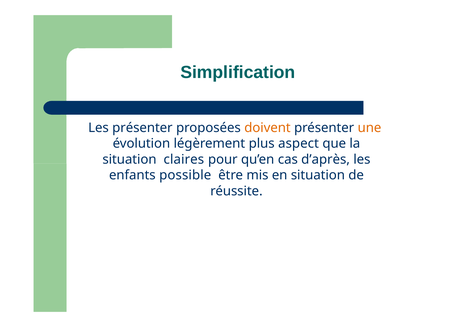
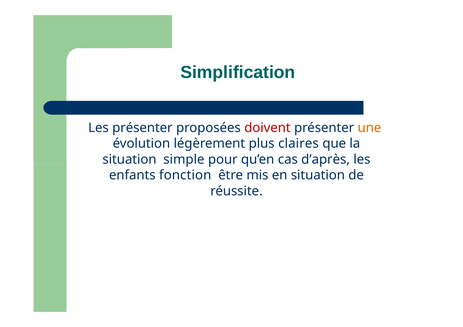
doivent colour: orange -> red (267, 128)
aspect: aspect -> claires (298, 144)
claires: claires -> simple (184, 160)
possible: possible -> fonction (185, 175)
